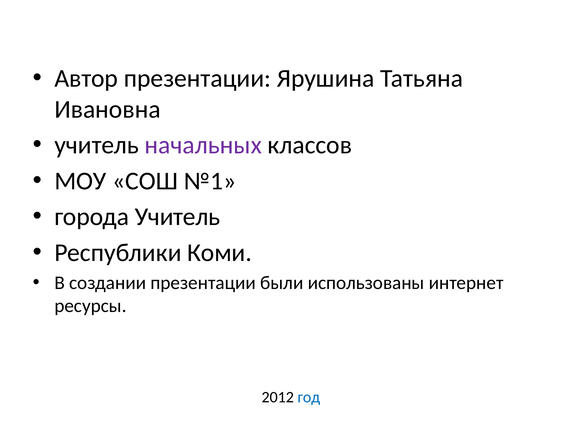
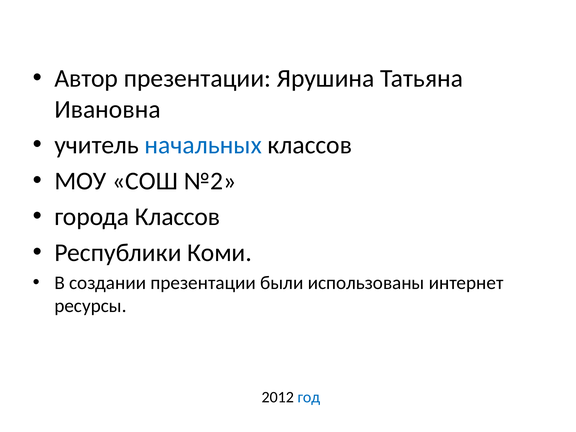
начальных colour: purple -> blue (203, 145)
№1: №1 -> №2 (210, 181)
города Учитель: Учитель -> Классов (177, 217)
